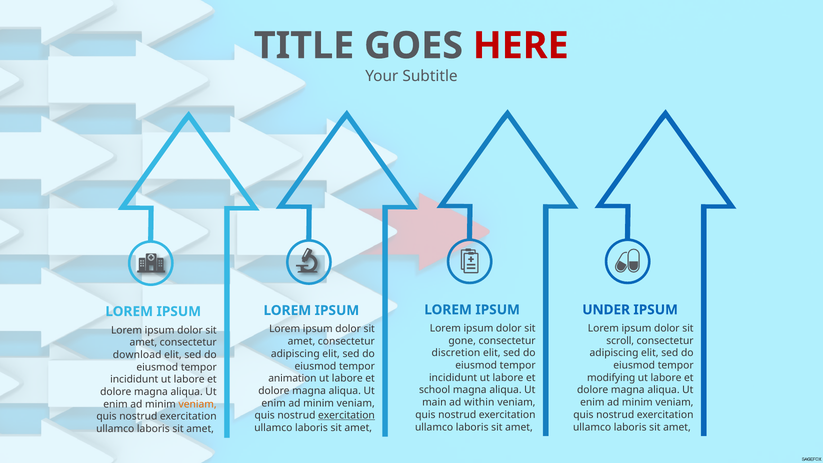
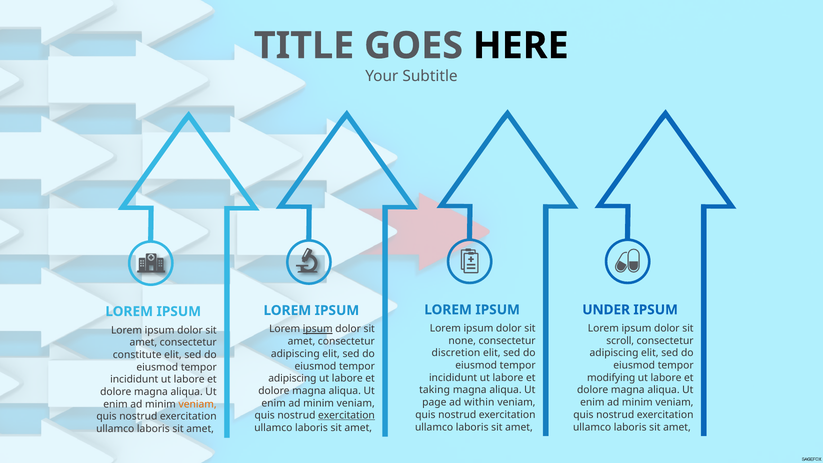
HERE colour: red -> black (521, 46)
ipsum underline: none -> present (318, 329)
gone: gone -> none (462, 341)
download: download -> constitute (137, 355)
animation: animation -> adipiscing (292, 378)
school: school -> taking (435, 390)
main: main -> page (434, 402)
